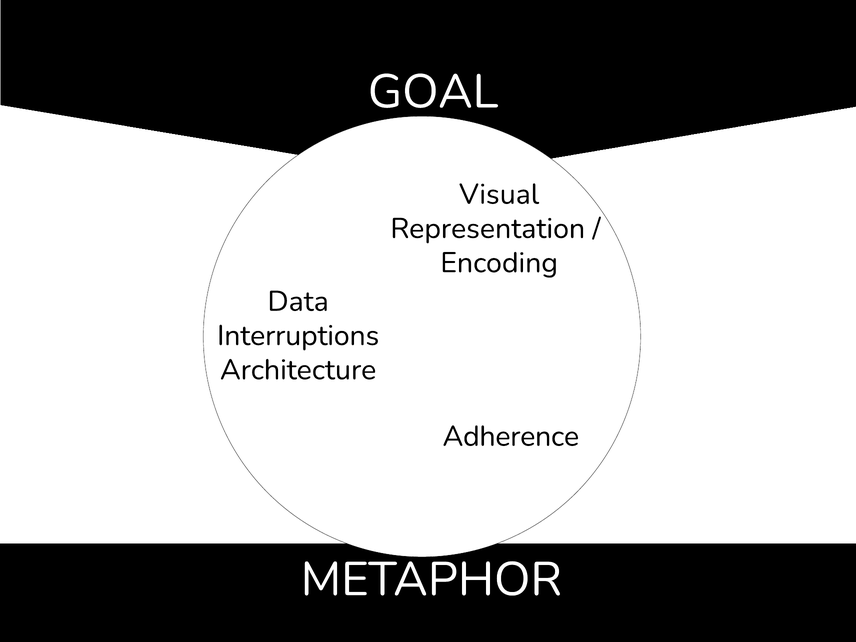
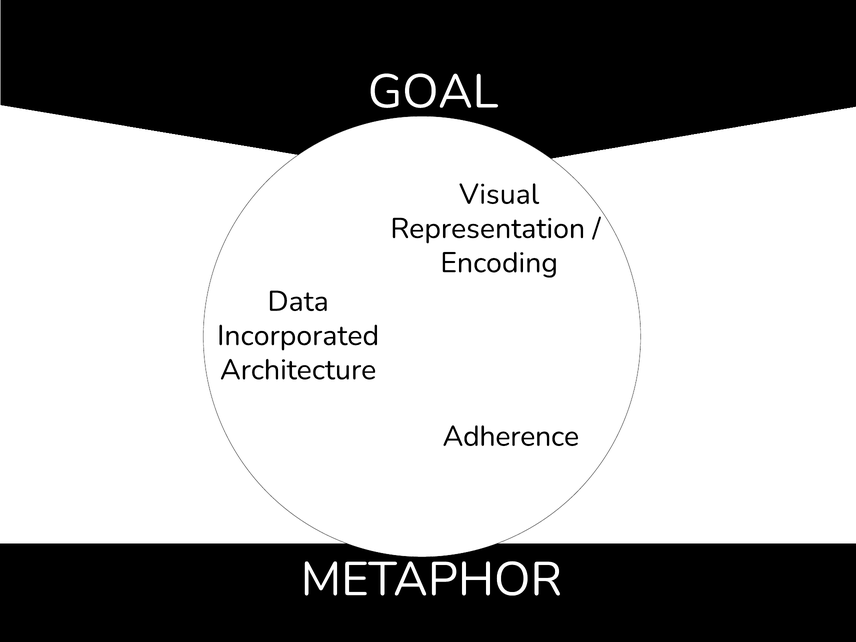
Interruptions: Interruptions -> Incorporated (298, 336)
